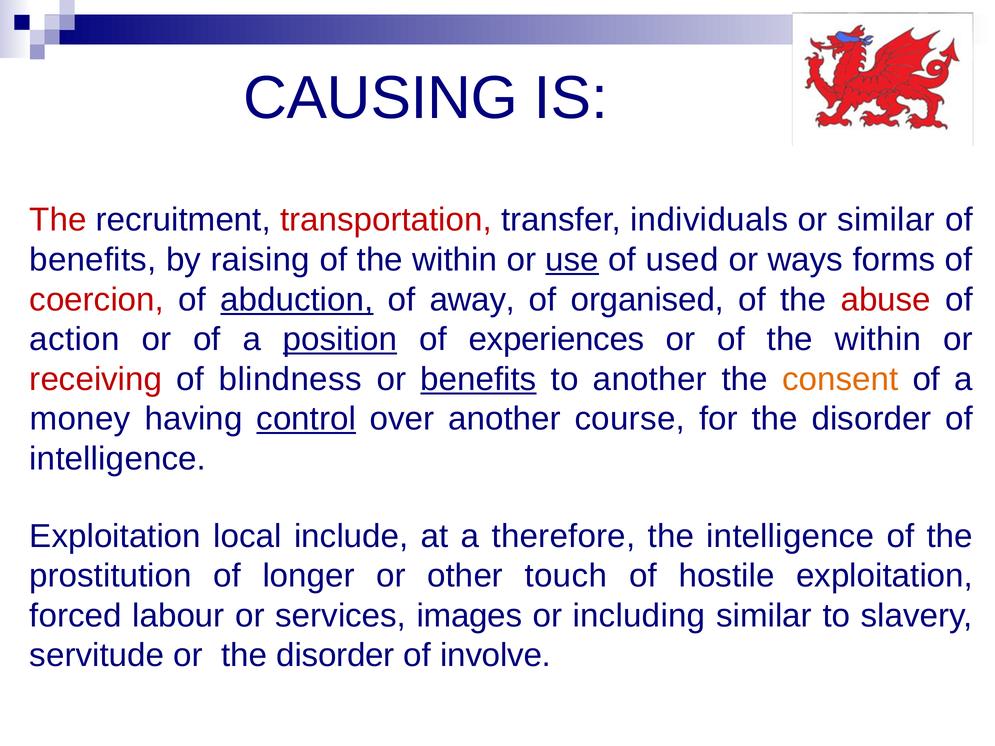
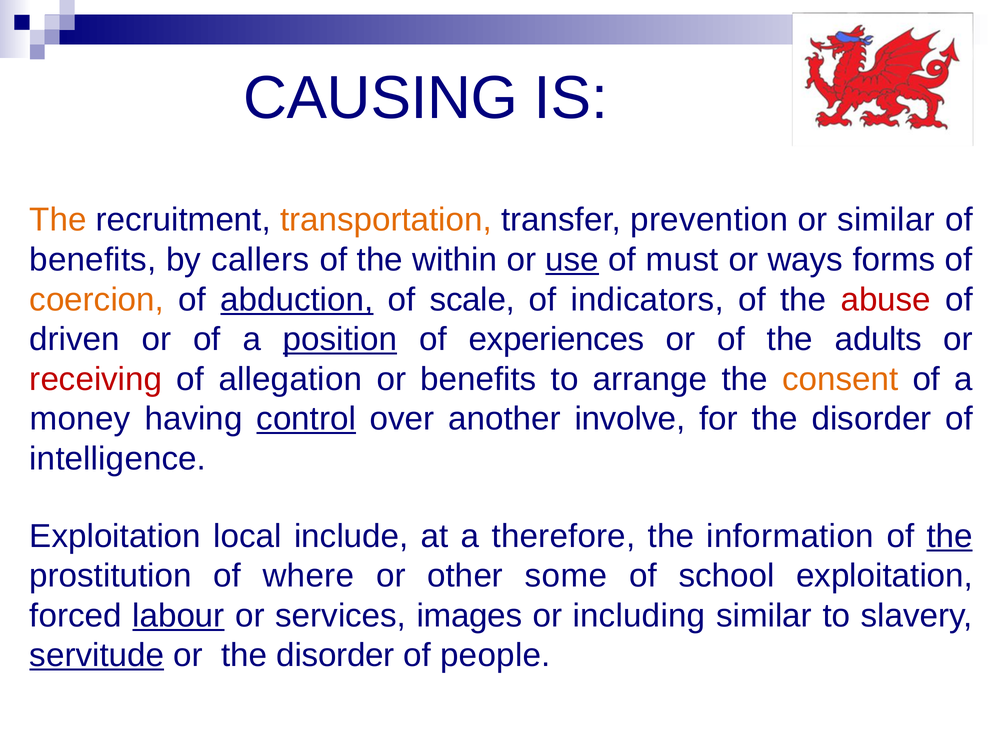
The colour: red -> orange (58, 220)
transportation colour: red -> orange (386, 220)
individuals: individuals -> prevention (709, 220)
raising: raising -> callers (260, 260)
used: used -> must (682, 260)
coercion colour: red -> orange (97, 300)
away: away -> scale (472, 300)
organised: organised -> indicators (647, 300)
action: action -> driven (75, 339)
or of the within: within -> adults (878, 339)
blindness: blindness -> allegation (290, 379)
benefits underline: present -> none (479, 379)
to another: another -> arrange (650, 379)
course: course -> involve (630, 419)
the intelligence: intelligence -> information (790, 536)
the underline: none -> present (950, 536)
longer: longer -> where (308, 576)
touch: touch -> some (566, 576)
hostile: hostile -> school (727, 576)
labour underline: none -> present (178, 616)
servitude underline: none -> present (97, 656)
involve: involve -> people (495, 656)
